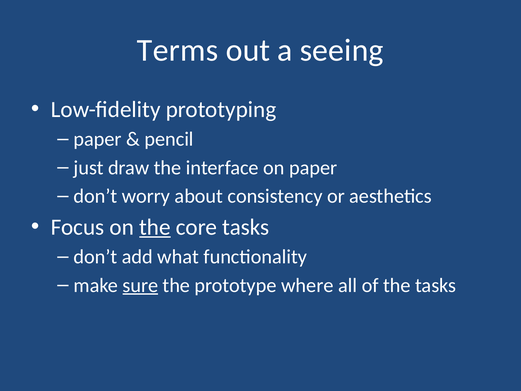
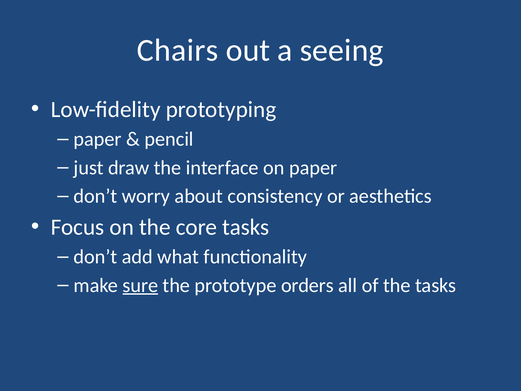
Terms: Terms -> Chairs (178, 50)
the underline: present -> none (155, 227)
where: where -> orders (307, 285)
